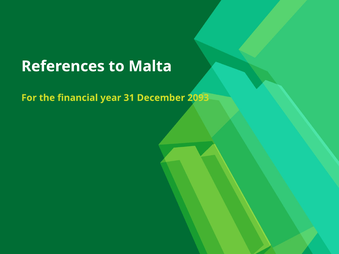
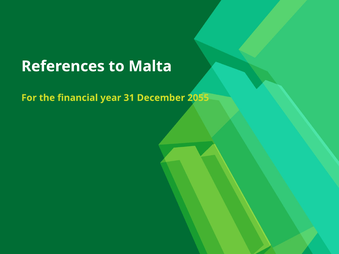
2093: 2093 -> 2055 (198, 98)
